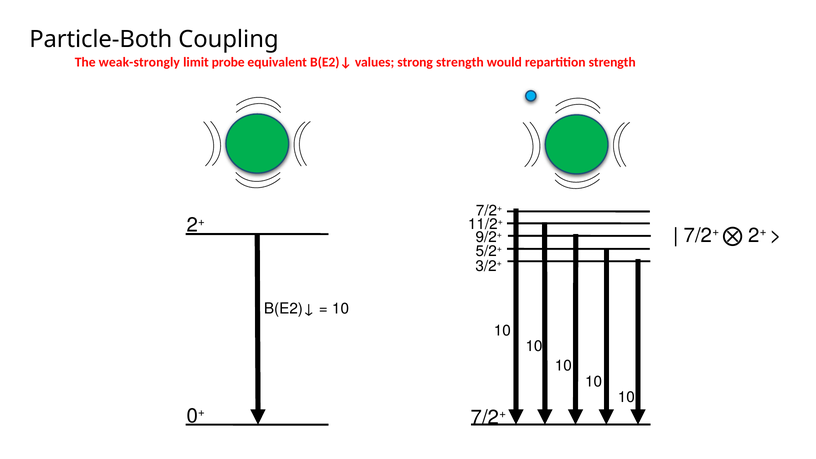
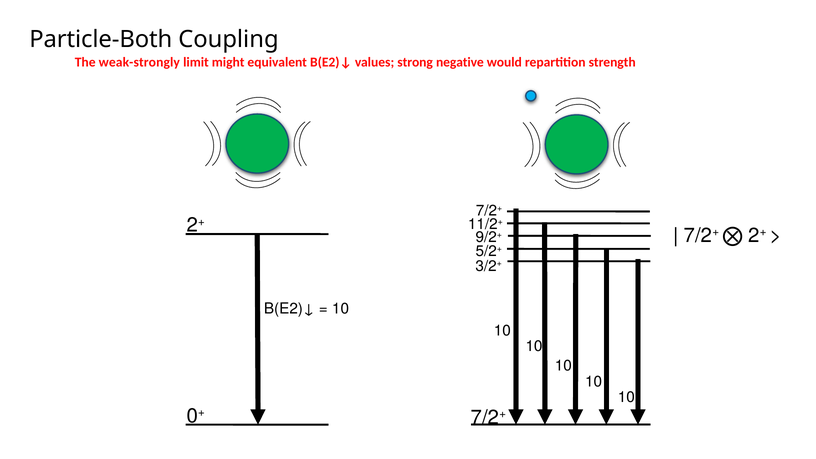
probe: probe -> might (228, 62)
strong strength: strength -> negative (460, 62)
